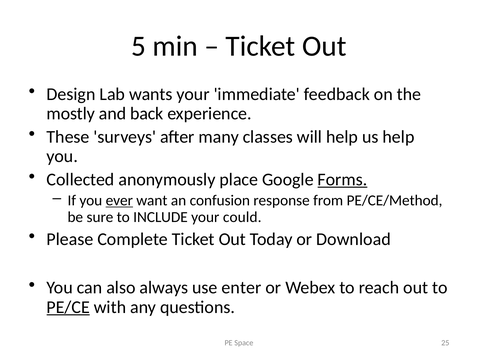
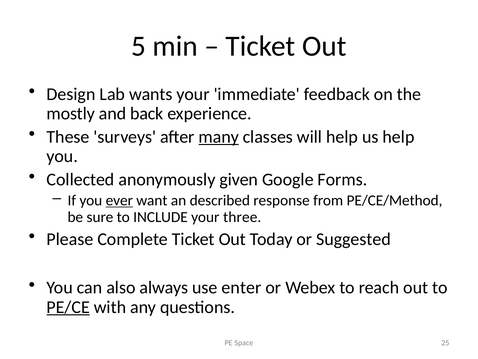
many underline: none -> present (219, 137)
place: place -> given (239, 179)
Forms underline: present -> none (342, 179)
confusion: confusion -> described (220, 200)
could: could -> three (242, 217)
Download: Download -> Suggested (354, 239)
